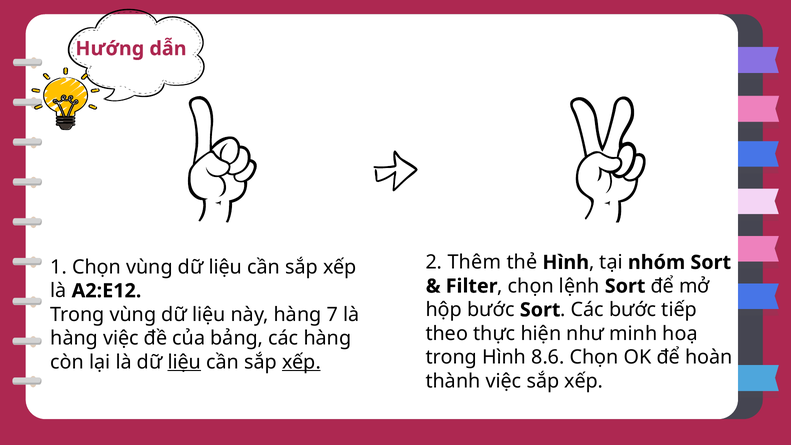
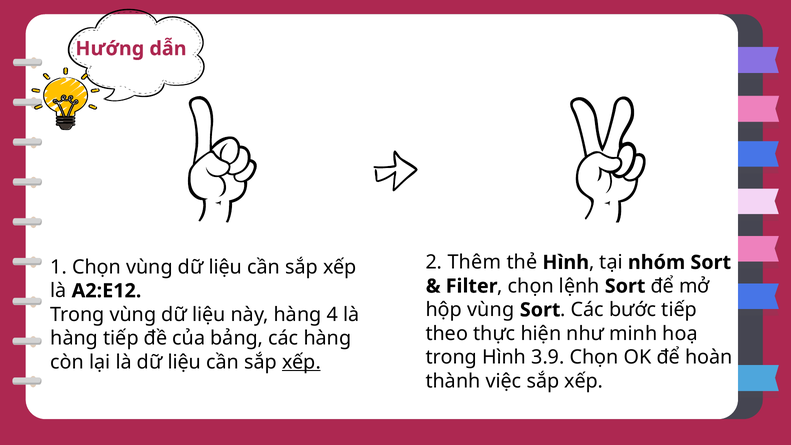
hộp bước: bước -> vùng (491, 310)
7: 7 -> 4 (332, 314)
hàng việc: việc -> tiếp (121, 338)
8.6: 8.6 -> 3.9 (548, 357)
liệu underline: present -> none (184, 362)
